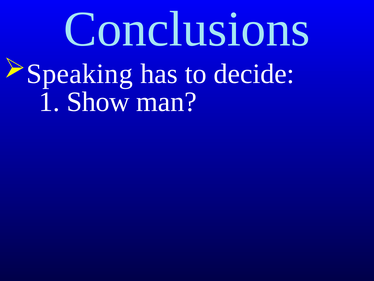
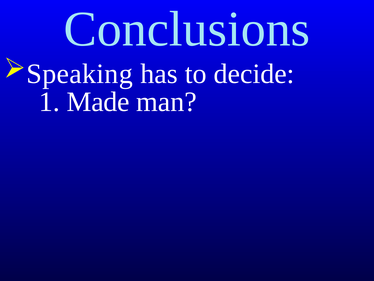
Show: Show -> Made (98, 102)
